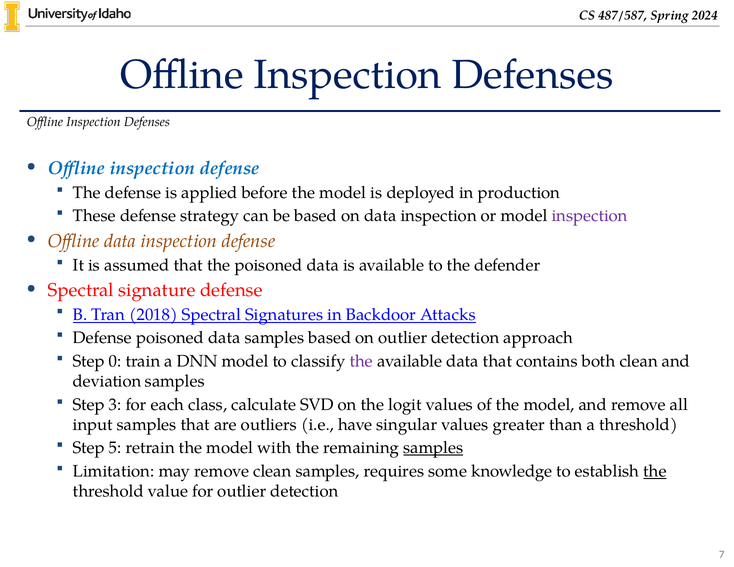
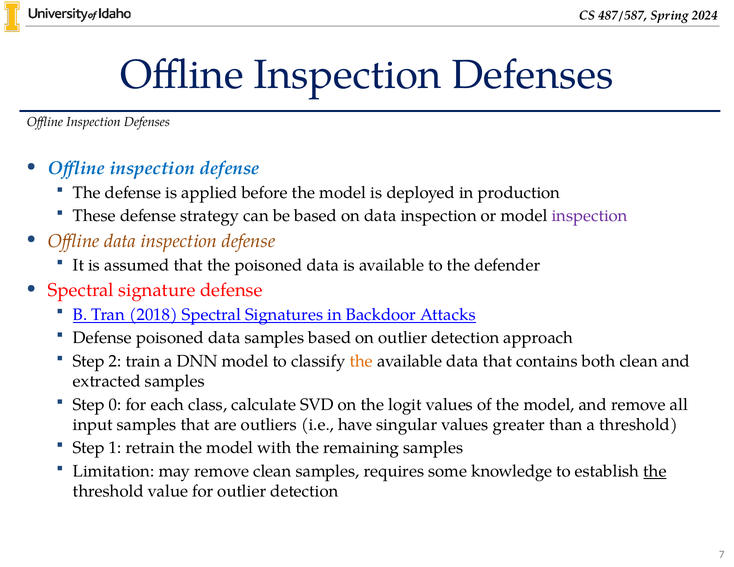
0: 0 -> 2 (115, 361)
the colour: purple -> orange (361, 361)
deviation: deviation -> extracted (107, 381)
3: 3 -> 0 (115, 405)
5: 5 -> 1 (115, 448)
samples underline: present -> none (433, 448)
